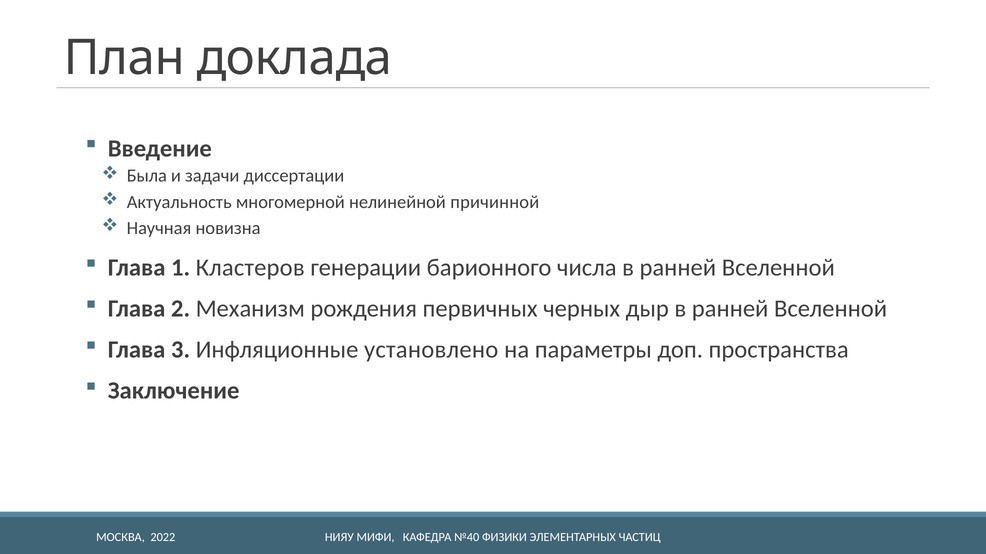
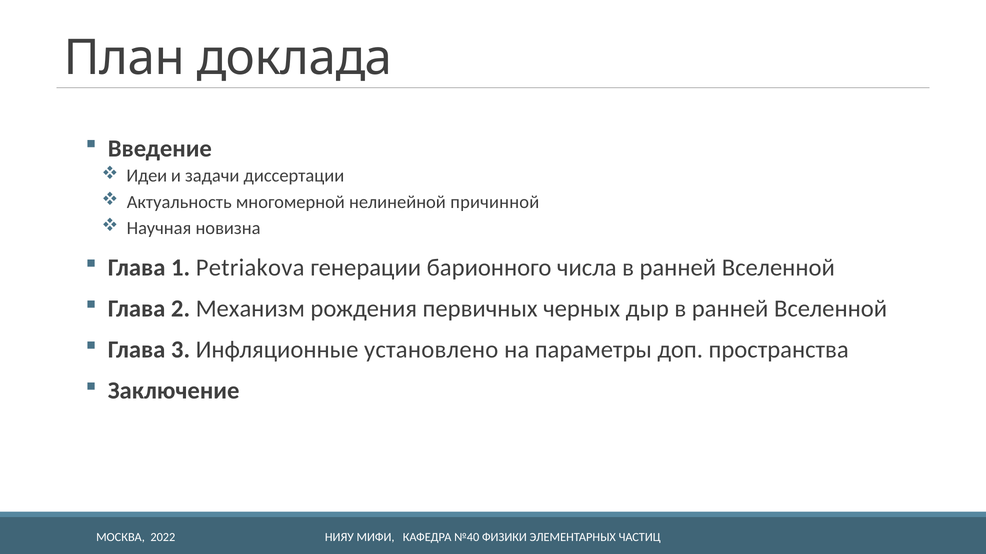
Была: Была -> Идеи (147, 176)
Кластеров: Кластеров -> Petriakova (250, 268)
